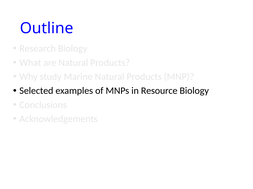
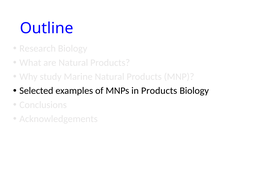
in Resource: Resource -> Products (159, 91)
